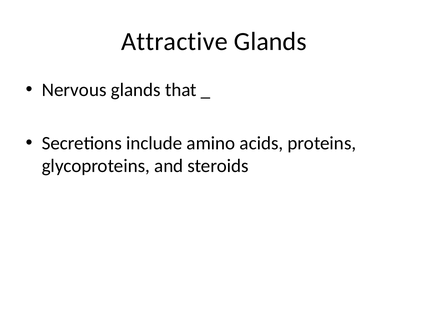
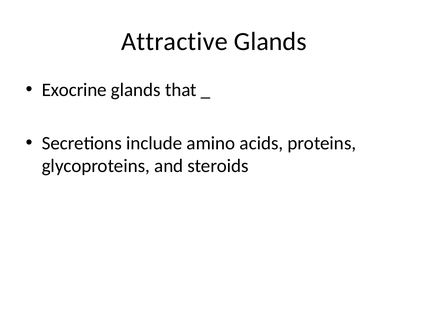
Nervous: Nervous -> Exocrine (74, 90)
